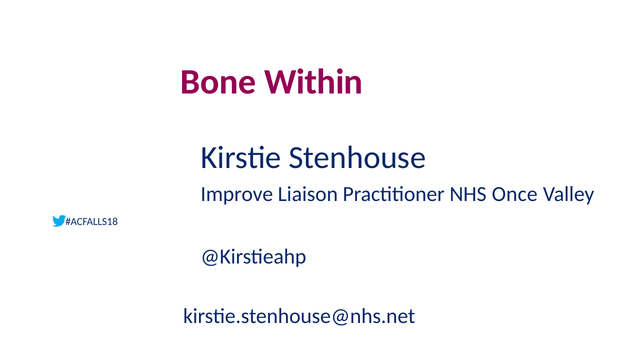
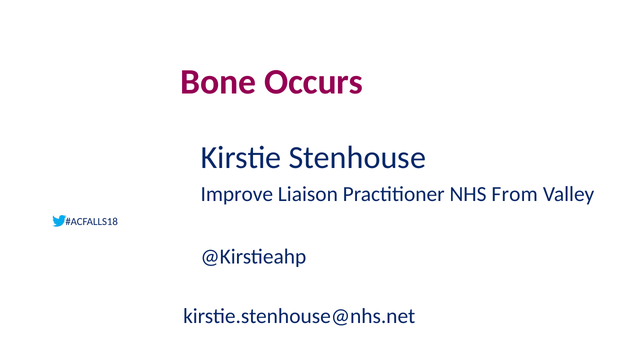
Within: Within -> Occurs (314, 82)
Once: Once -> From (515, 194)
